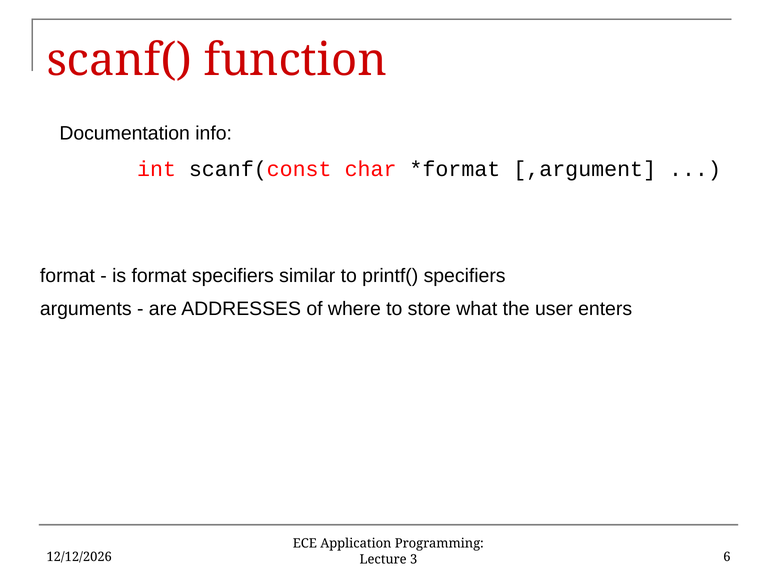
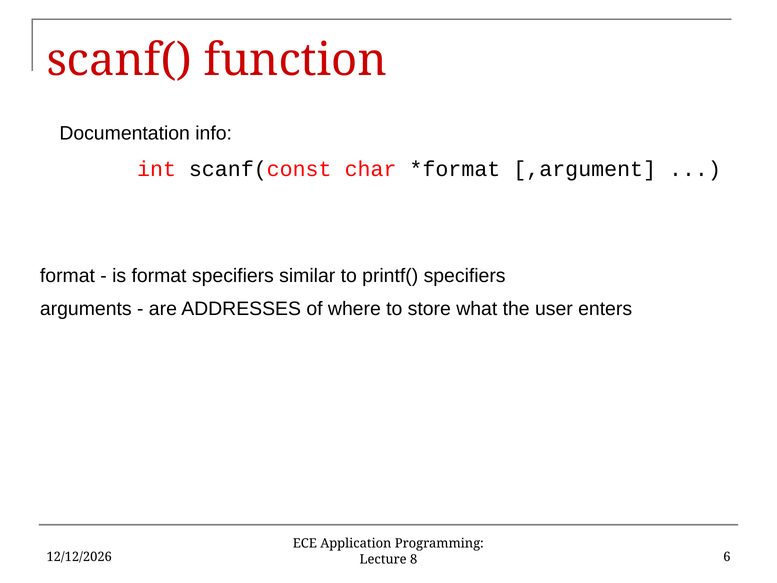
3: 3 -> 8 (414, 559)
